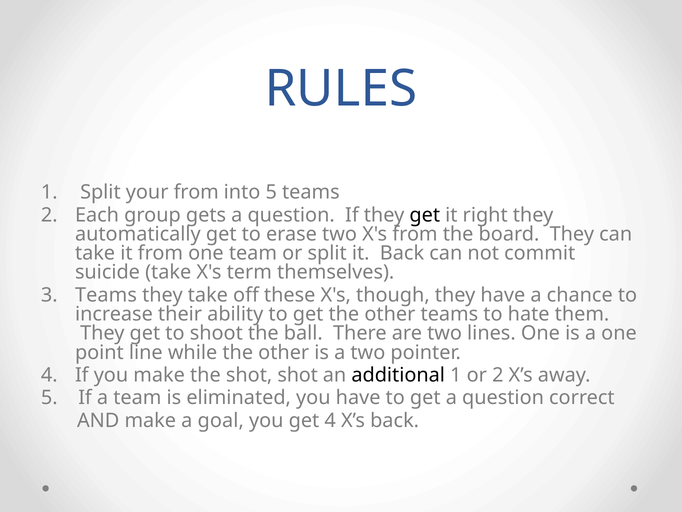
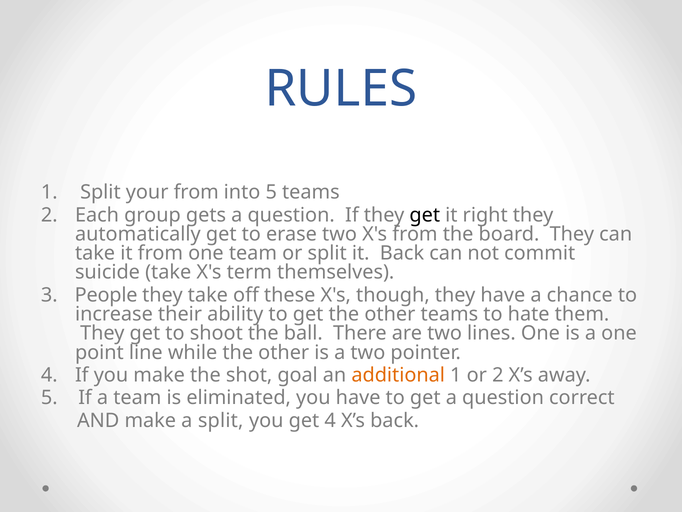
Teams: Teams -> People (106, 295)
shot shot: shot -> goal (298, 375)
additional colour: black -> orange (398, 375)
a goal: goal -> split (221, 420)
